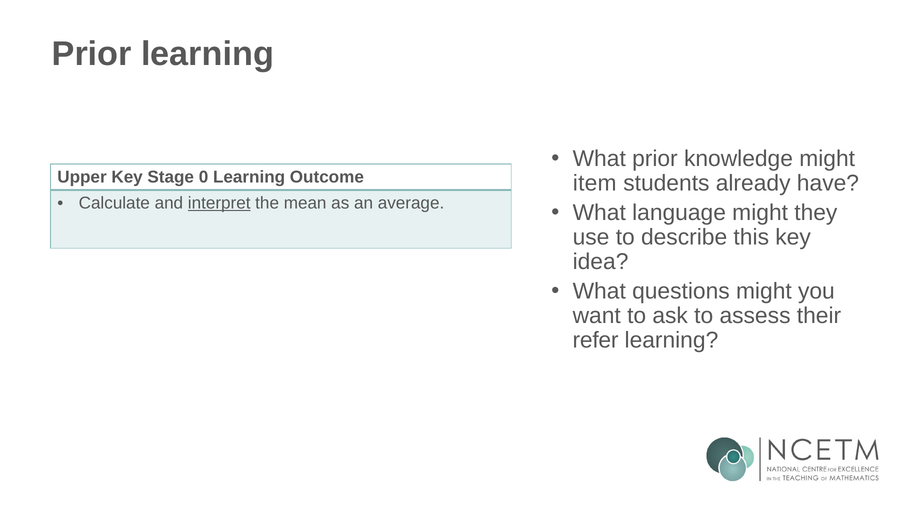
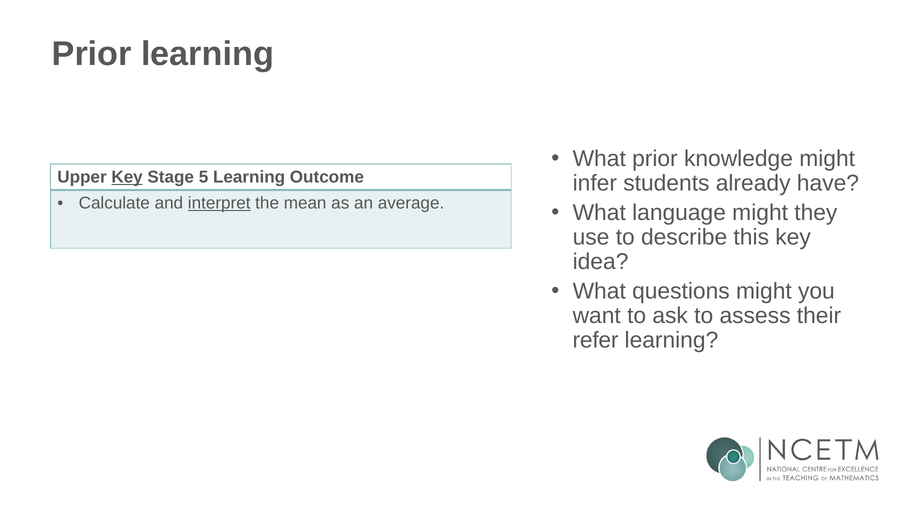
Key underline: none -> present (127, 177)
0: 0 -> 5 (204, 177)
item: item -> infer (595, 183)
